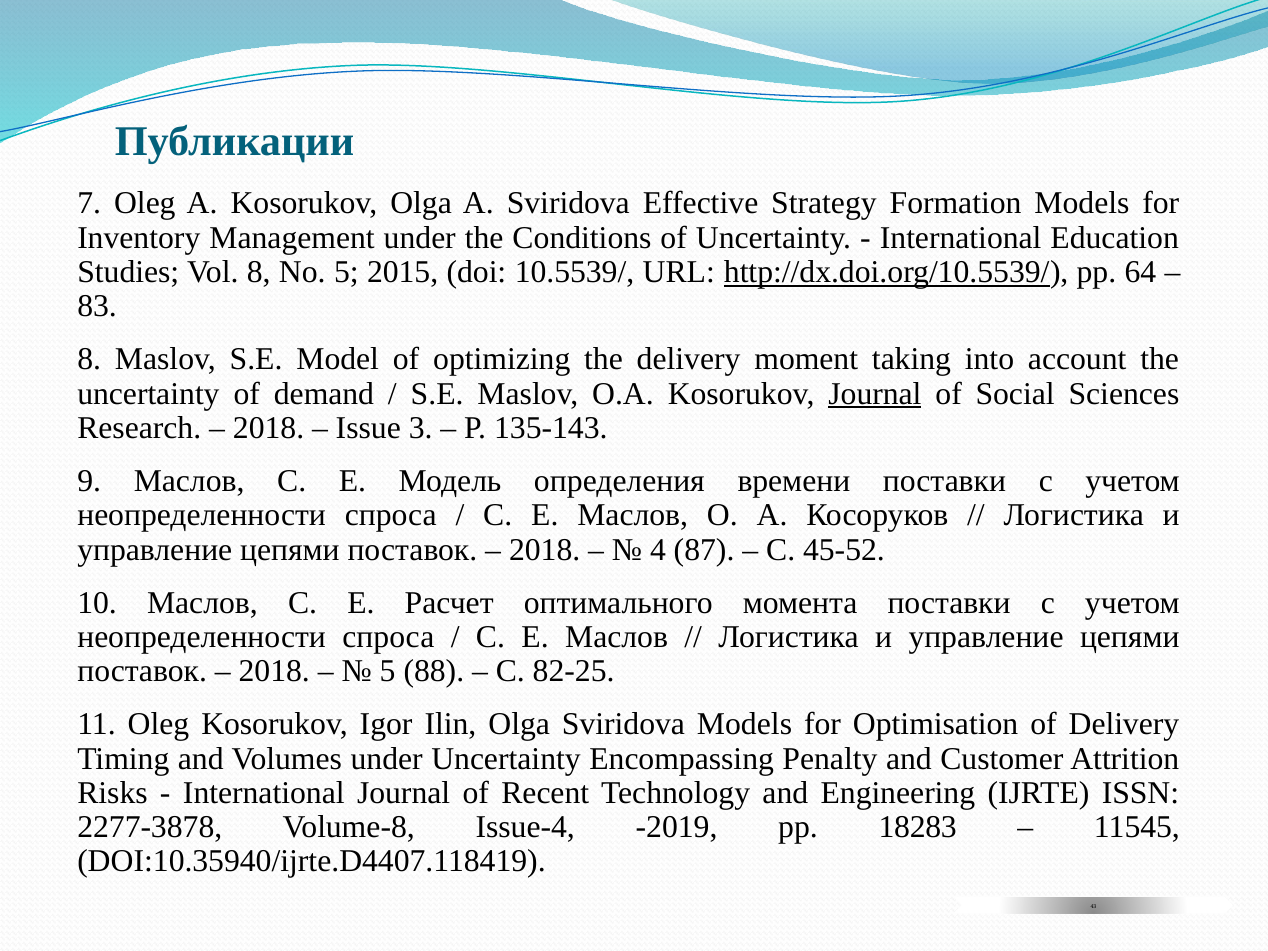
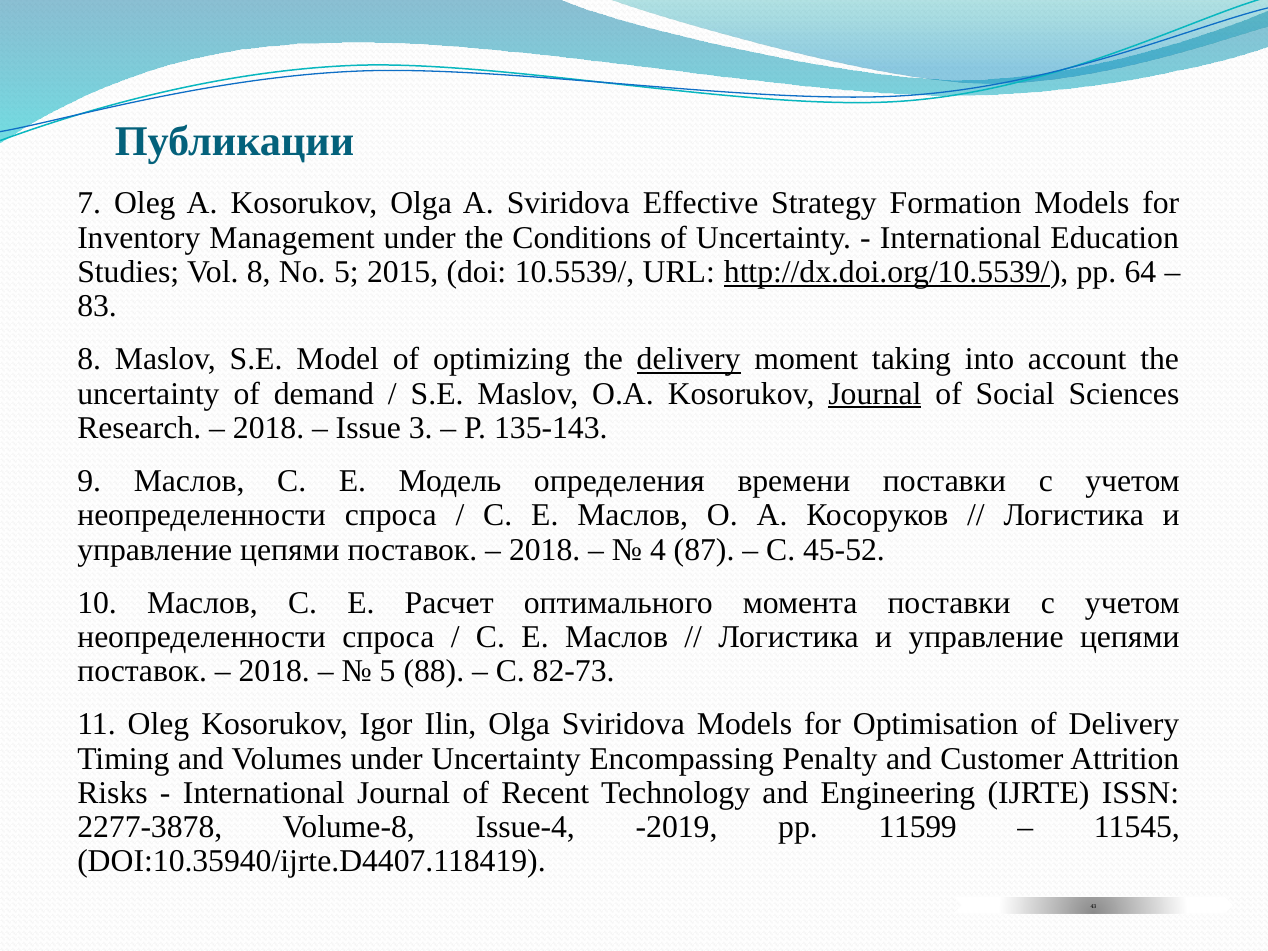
delivery underline: none -> present (689, 359)
82-25: 82-25 -> 82-73 (574, 671)
18283: 18283 -> 11599 (918, 827)
